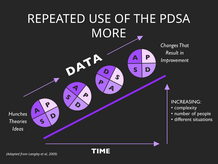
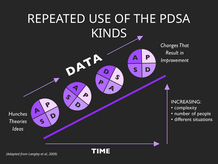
MORE: MORE -> KINDS (109, 33)
